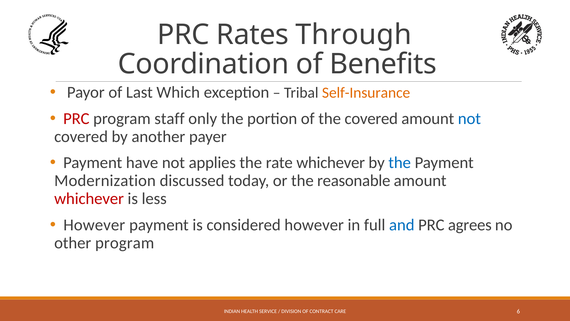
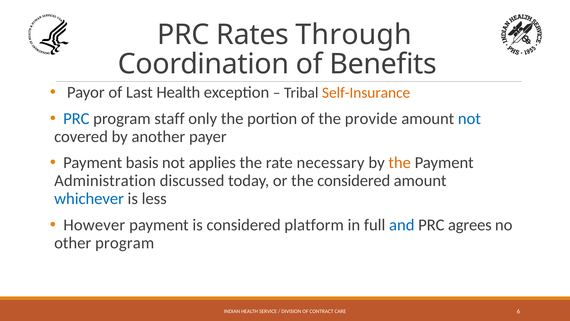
Last Which: Which -> Health (178, 92)
PRC colour: red -> blue (76, 118)
the covered: covered -> provide (371, 118)
have: have -> basis (142, 163)
rate whichever: whichever -> necessary (331, 163)
the colour: blue -> orange (400, 163)
Modernization: Modernization -> Administration (105, 181)
the reasonable: reasonable -> considered (354, 181)
whichever colour: red -> blue (89, 198)
considered however: however -> platform (314, 225)
